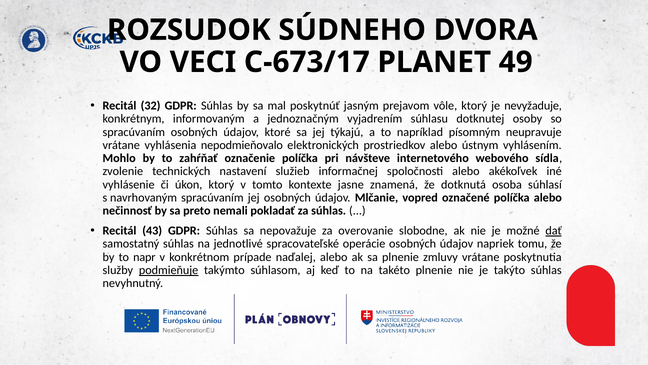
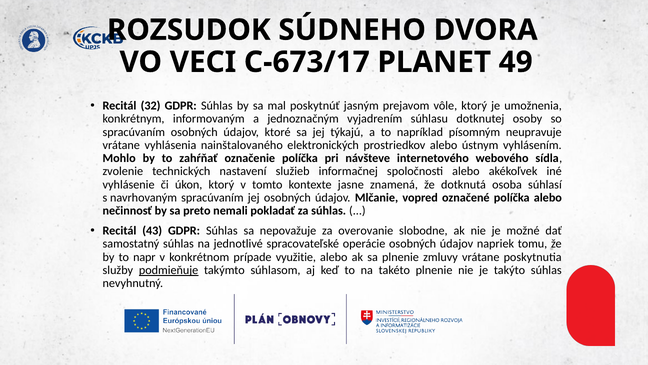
nevyžaduje: nevyžaduje -> umožnenia (533, 106)
nepodmieňovalo: nepodmieňovalo -> nainštalovaného (242, 145)
dať underline: present -> none (554, 230)
naďalej: naďalej -> využitie (296, 257)
